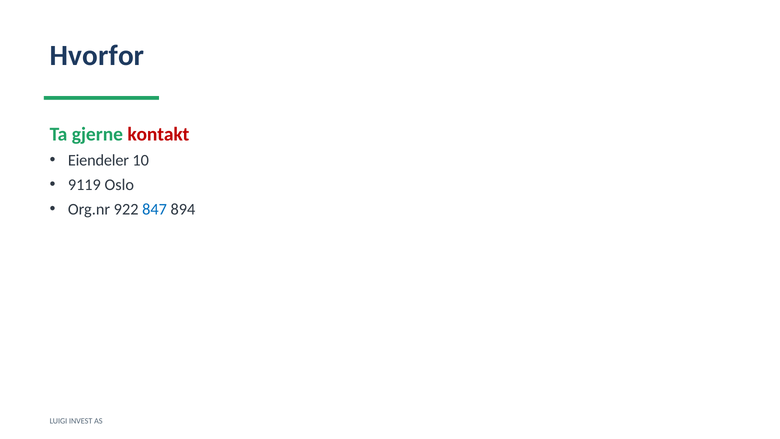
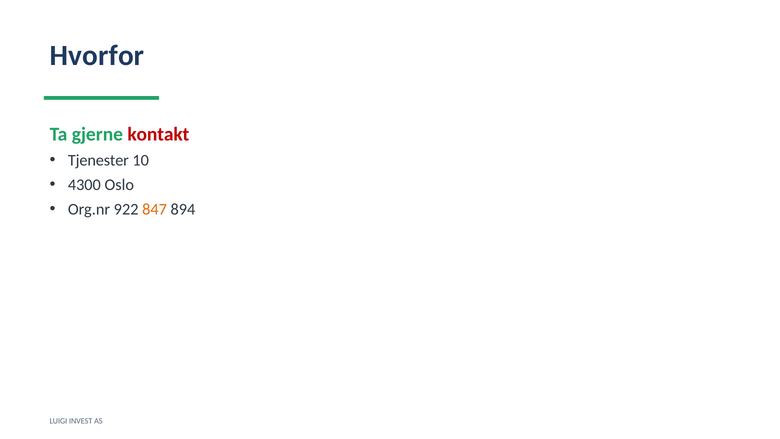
Eiendeler: Eiendeler -> Tjenester (98, 160)
9119: 9119 -> 4300 (84, 185)
847 colour: blue -> orange (155, 209)
